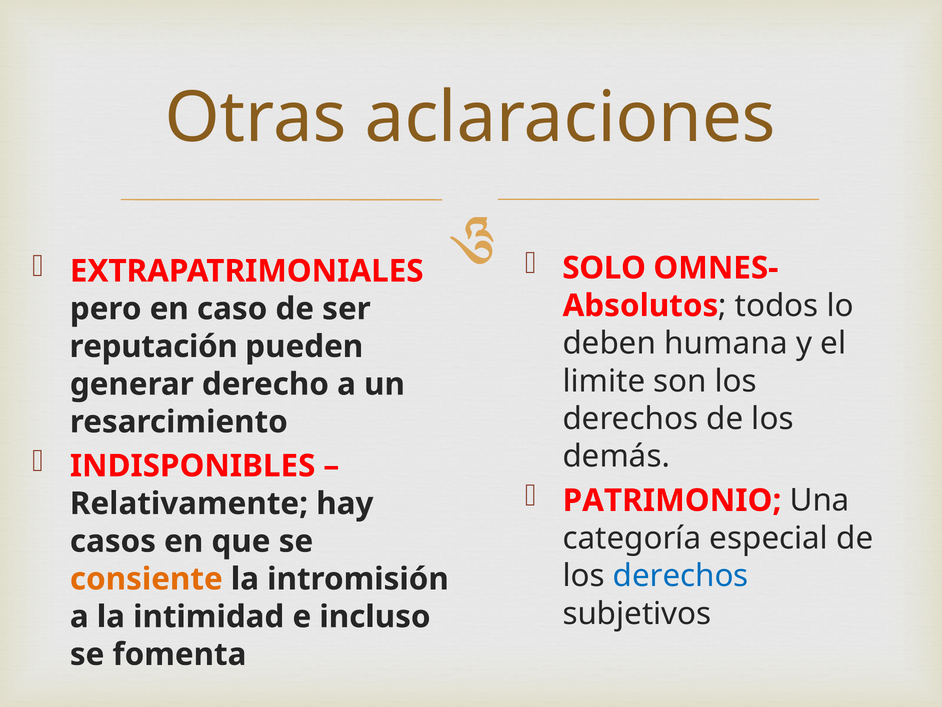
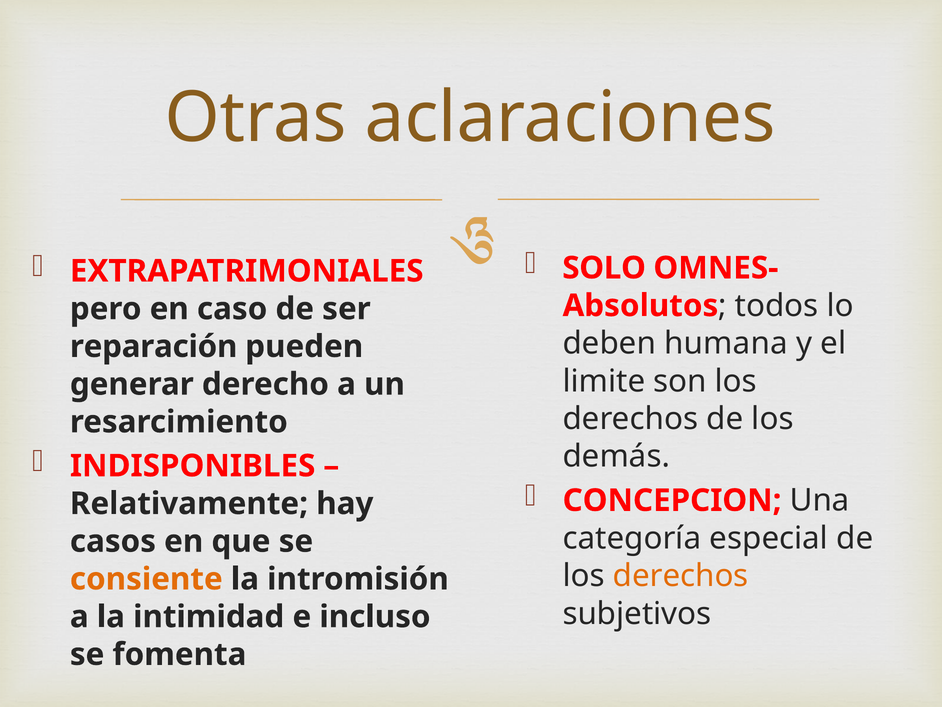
reputación: reputación -> reparación (154, 346)
PATRIMONIO: PATRIMONIO -> CONCEPCION (672, 500)
derechos colour: blue -> orange (681, 576)
